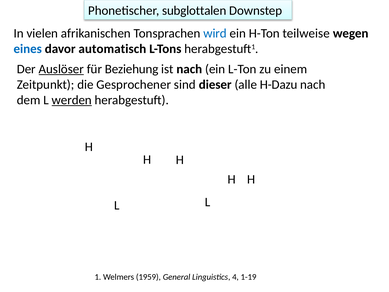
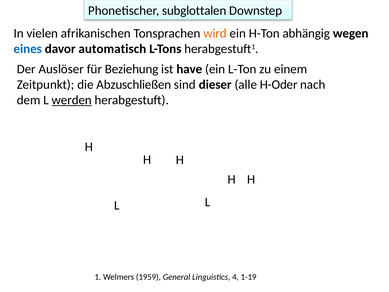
wird colour: blue -> orange (215, 33)
teilweise: teilweise -> abhängig (306, 33)
Auslöser underline: present -> none (61, 69)
ist nach: nach -> have (189, 69)
Gesprochener: Gesprochener -> Abzuschließen (134, 85)
H-Dazu: H-Dazu -> H-Oder (279, 85)
